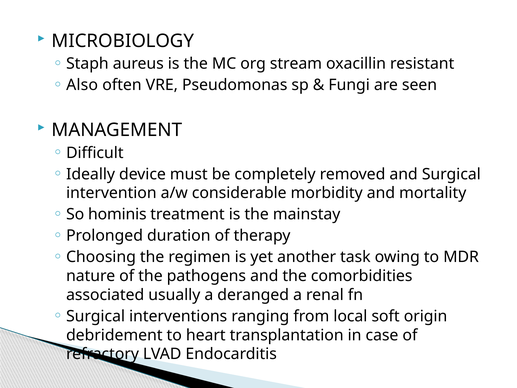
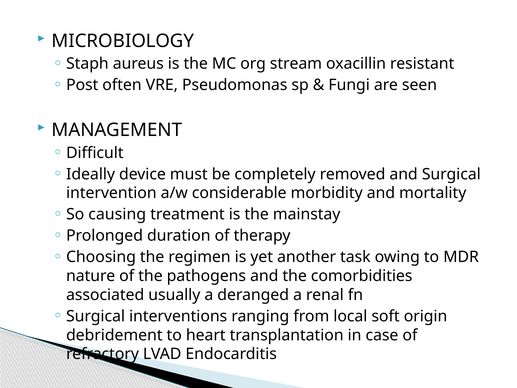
Also: Also -> Post (82, 85)
hominis: hominis -> causing (117, 214)
